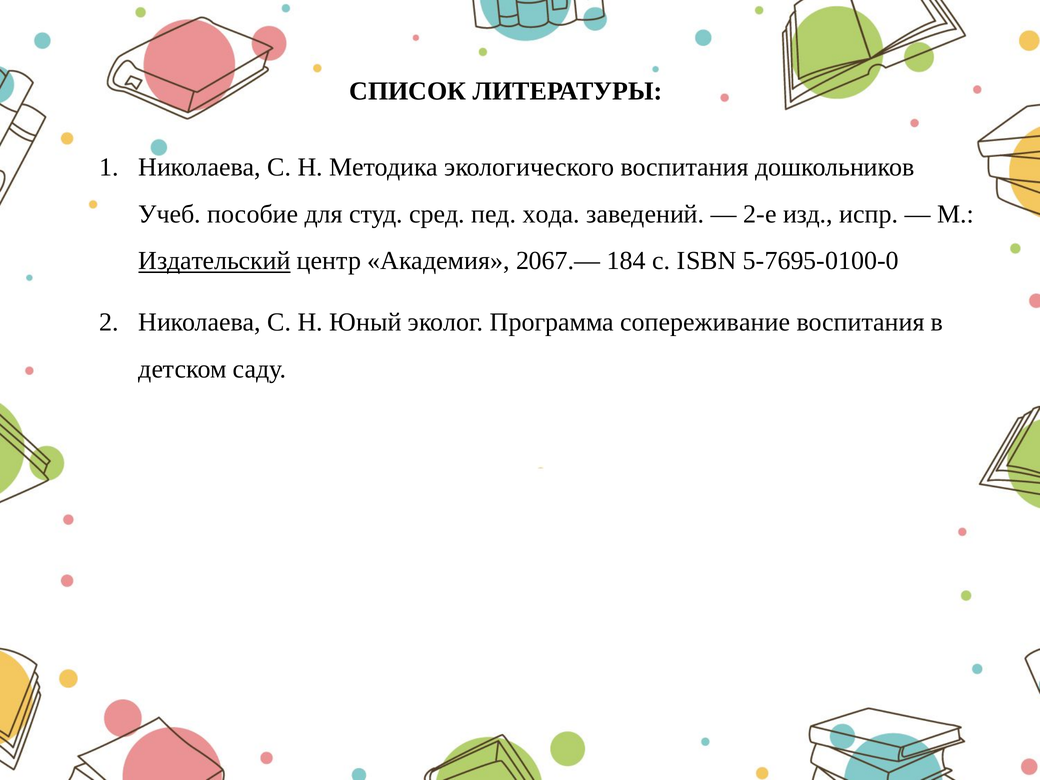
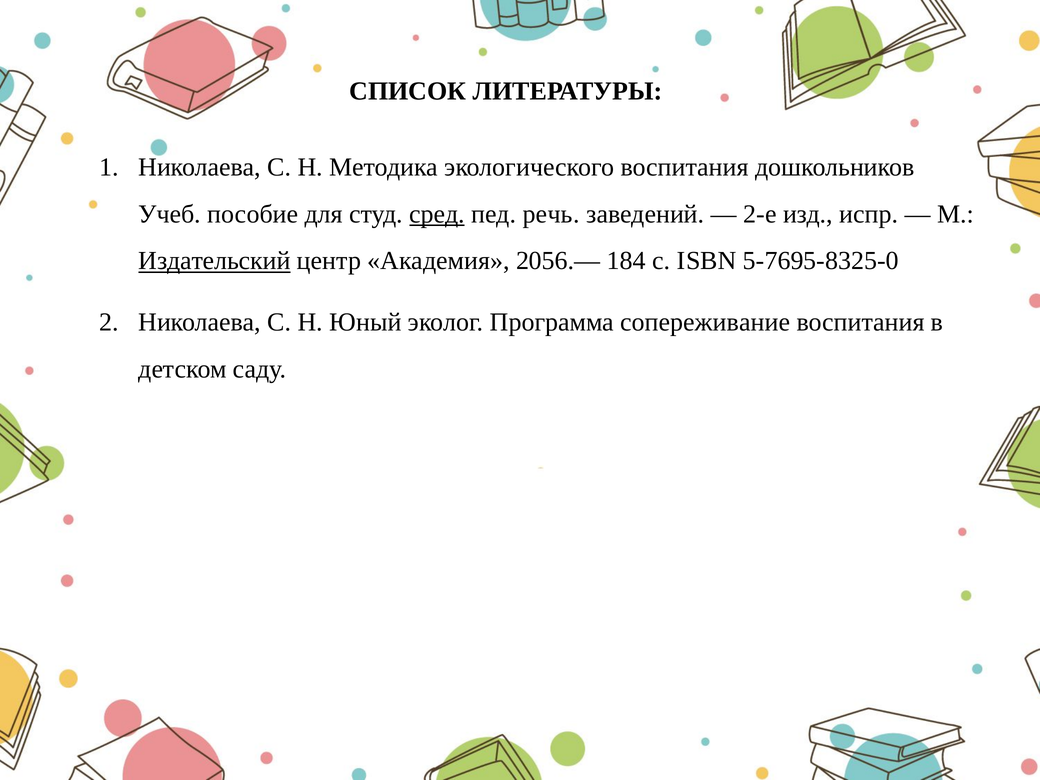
сред underline: none -> present (437, 214)
хода: хода -> речь (551, 214)
2067.—: 2067.— -> 2056.— (558, 261)
5-7695-0100-0: 5-7695-0100-0 -> 5-7695-8325-0 (821, 261)
